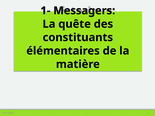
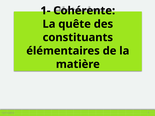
Messagers: Messagers -> Cohérente (84, 11)
